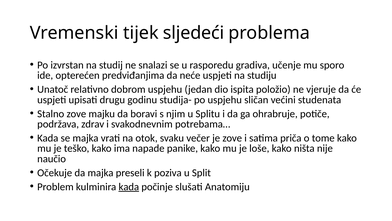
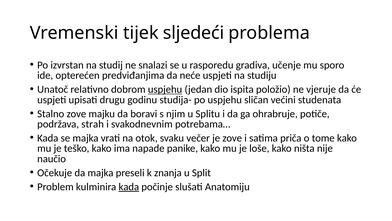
uspjehu underline: none -> present (165, 89)
zdrav: zdrav -> strah (93, 124)
poziva: poziva -> znanja (168, 172)
